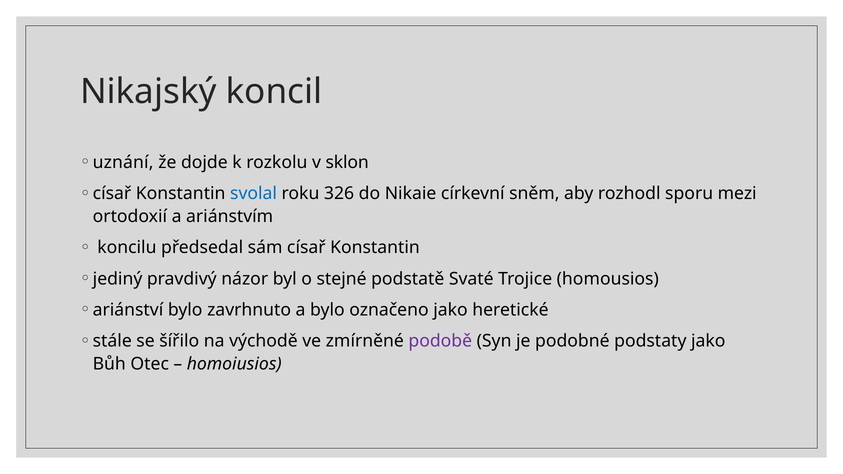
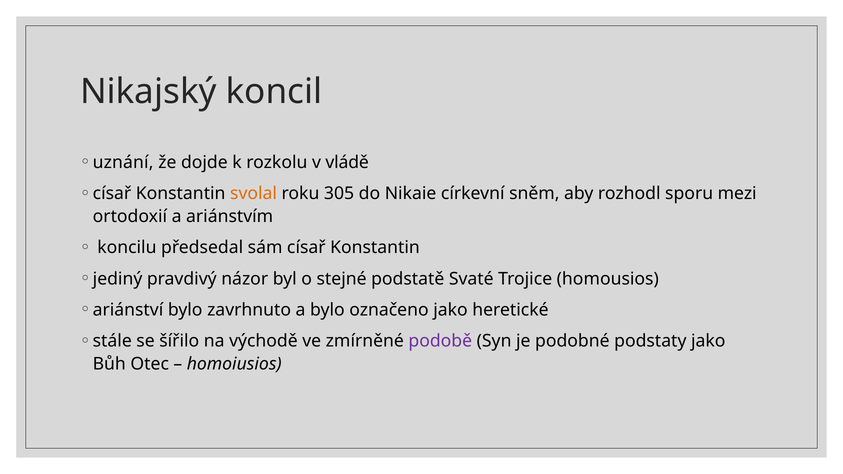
sklon: sklon -> vládě (347, 162)
svolal colour: blue -> orange (254, 194)
326: 326 -> 305 (339, 194)
